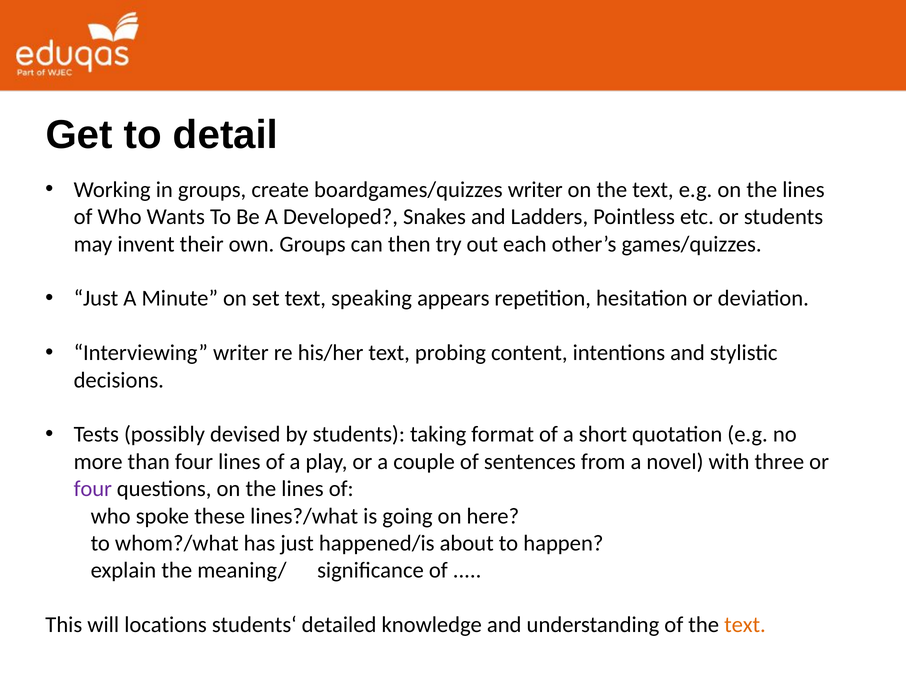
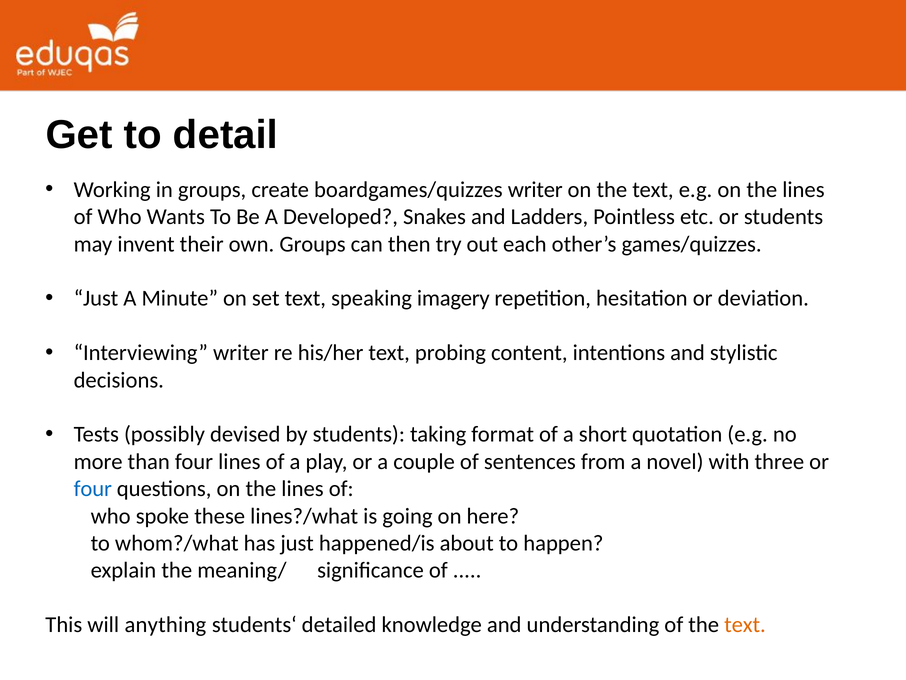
appears: appears -> imagery (453, 298)
four colour: purple -> blue (93, 488)
locations: locations -> anything (165, 624)
